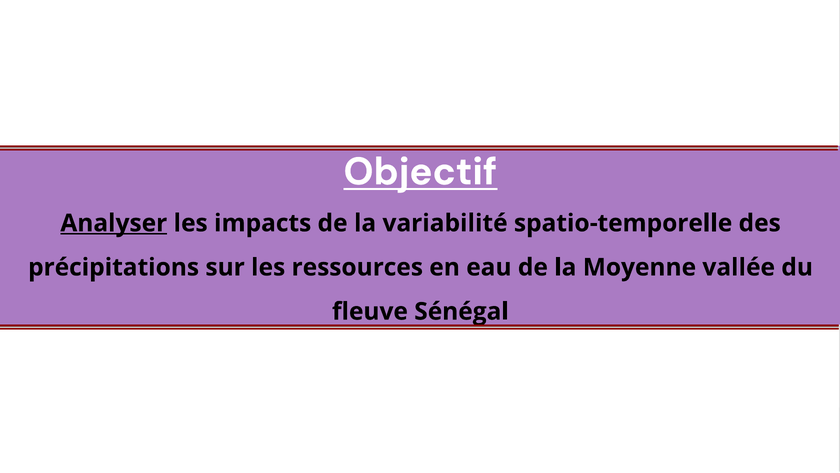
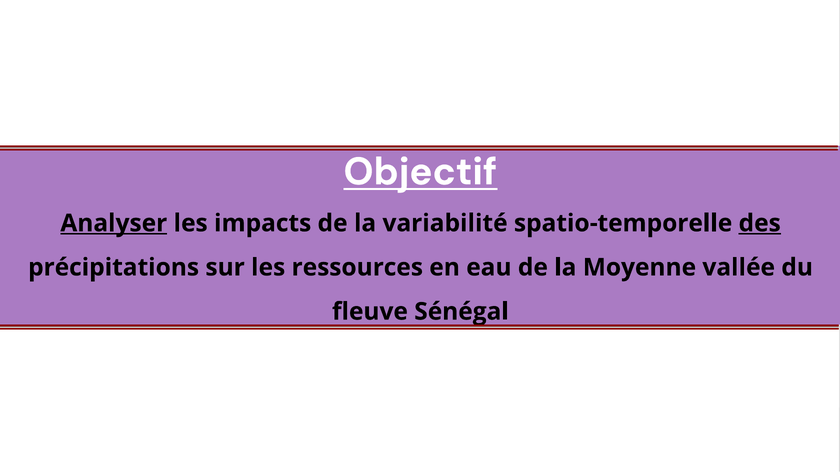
des underline: none -> present (760, 223)
